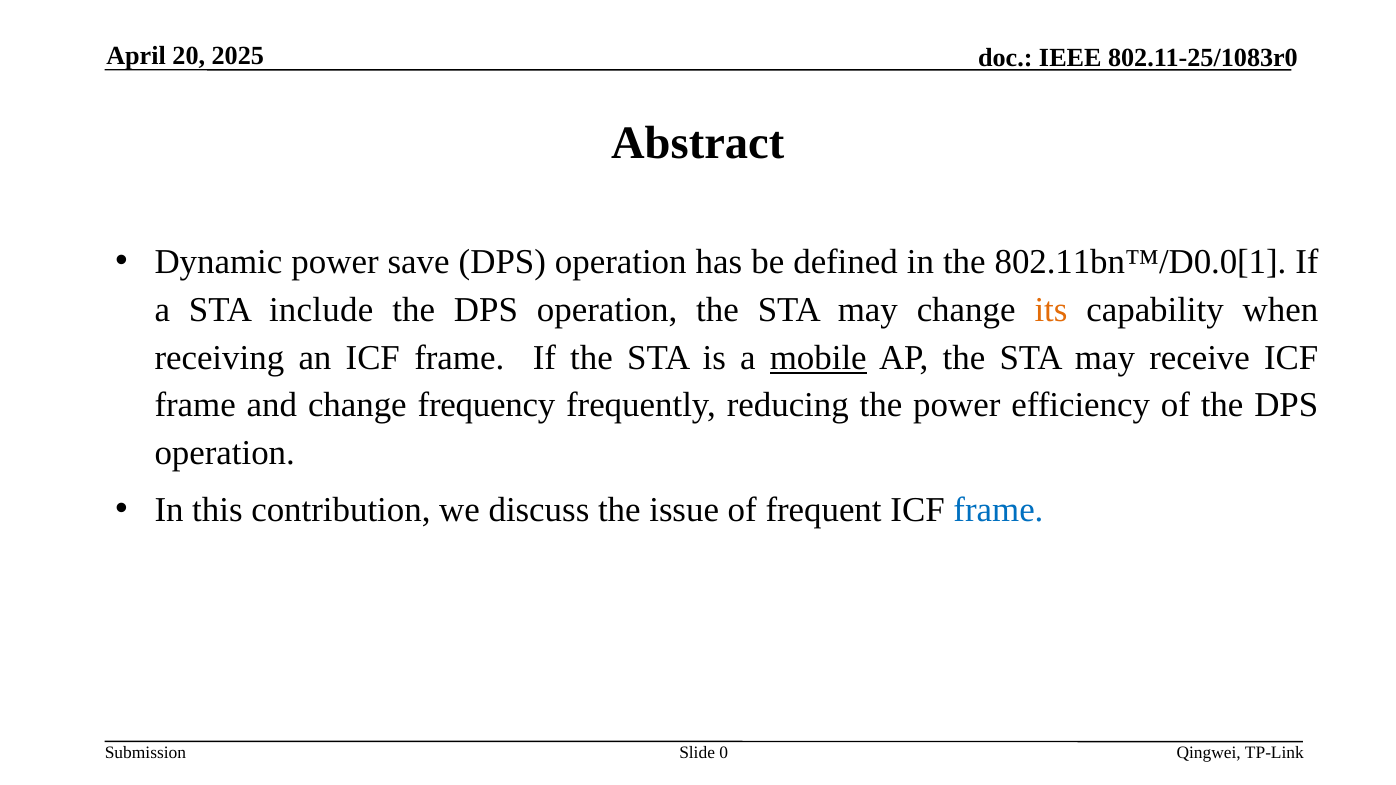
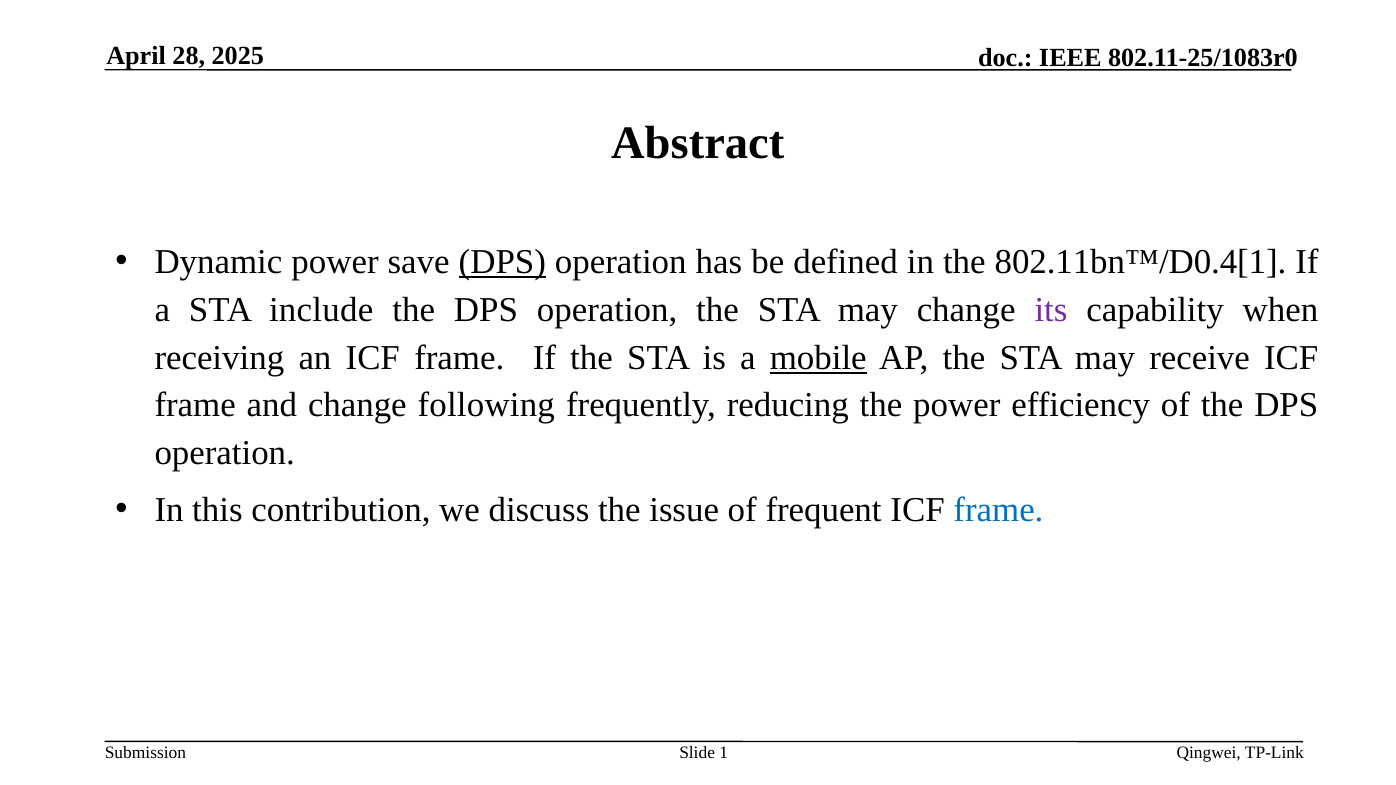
20: 20 -> 28 (189, 56)
DPS underline: none -> present (502, 262)
802.11bn™/D0.0[1: 802.11bn™/D0.0[1 -> 802.11bn™/D0.4[1 (1141, 262)
its colour: orange -> purple (1051, 310)
frequency: frequency -> following (486, 405)
0: 0 -> 1 (724, 753)
